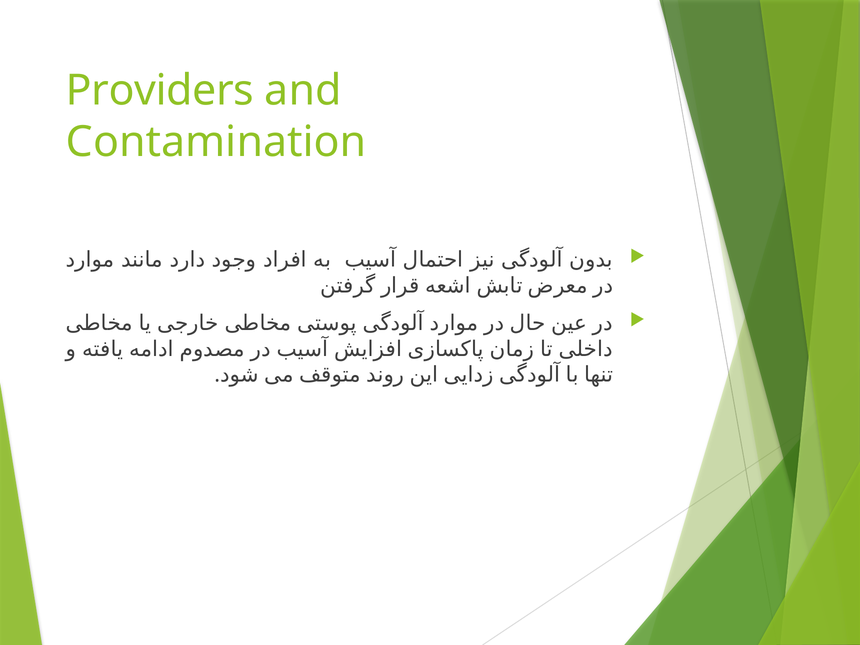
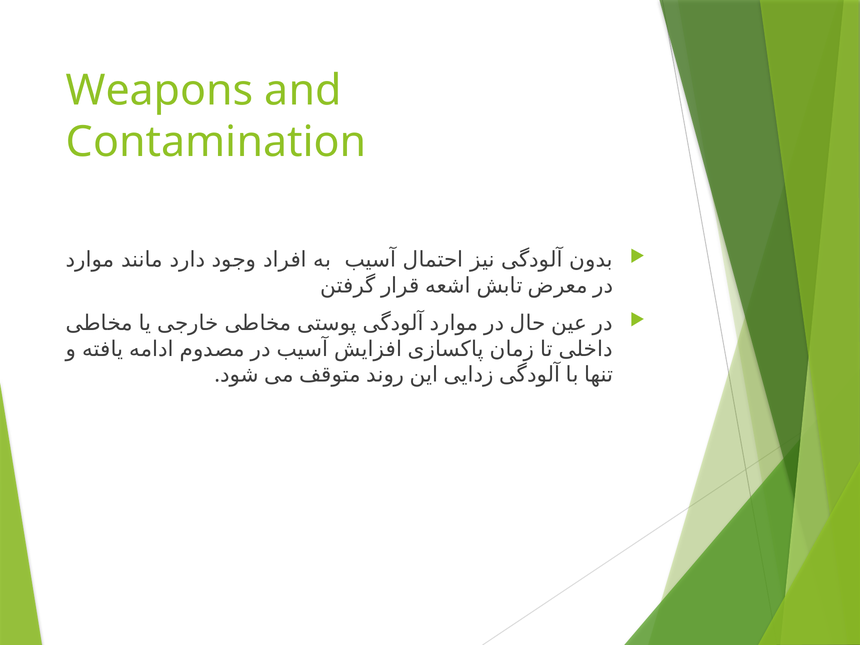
Providers: Providers -> Weapons (160, 90)
